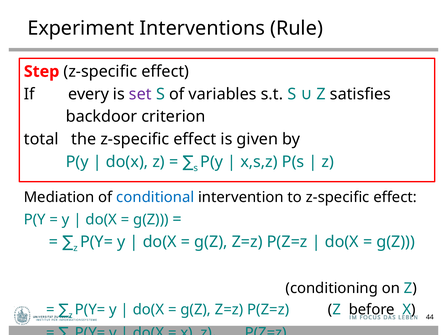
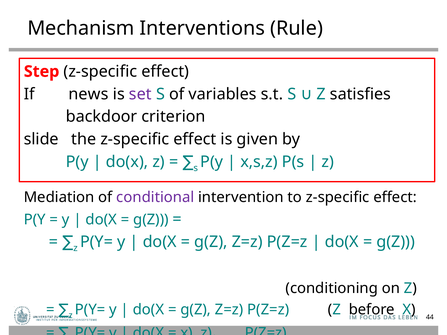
Experiment: Experiment -> Mechanism (81, 28)
every: every -> news (88, 94)
total: total -> slide (41, 139)
conditional colour: blue -> purple (155, 197)
